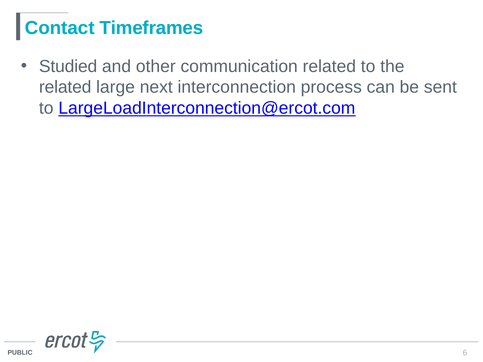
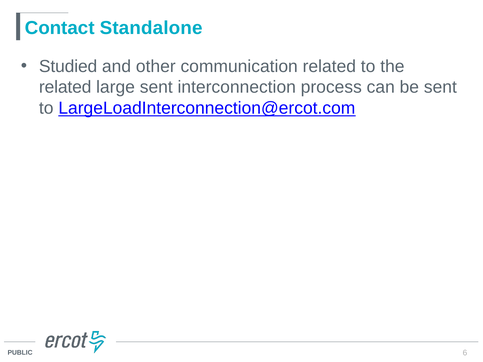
Timeframes: Timeframes -> Standalone (151, 28)
large next: next -> sent (156, 87)
